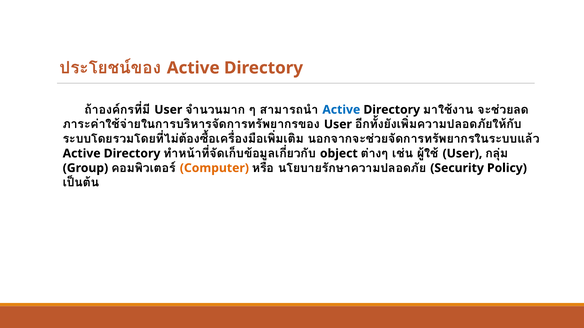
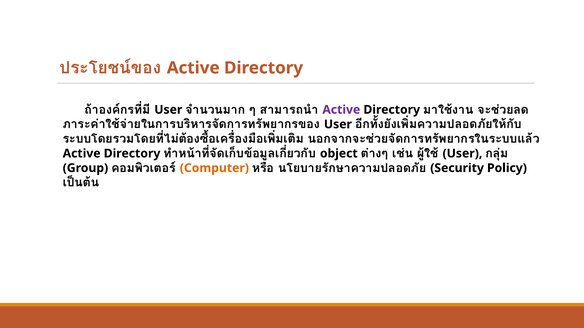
Active colour: blue -> purple (341, 110)
